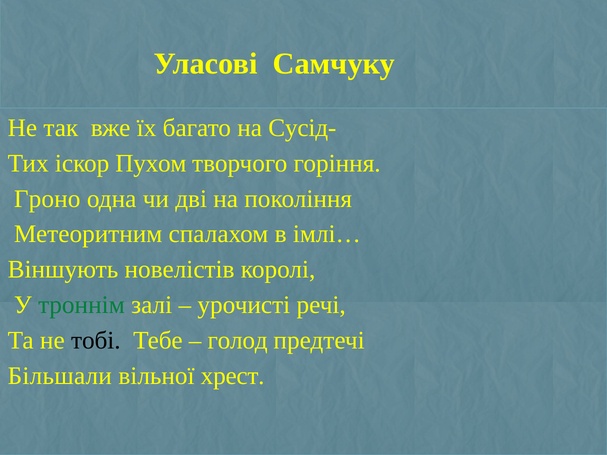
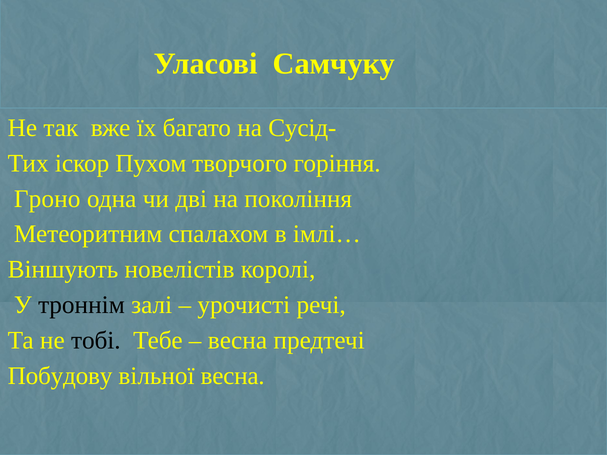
троннім colour: green -> black (81, 305)
голод: голод -> весна (237, 341)
Більшали: Більшали -> Побудову (60, 376)
вільної хрест: хрест -> весна (233, 376)
